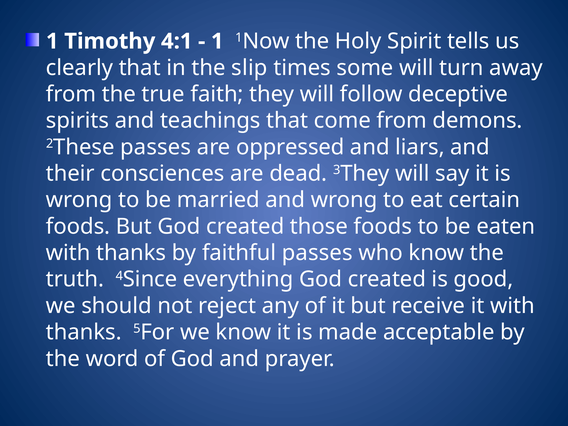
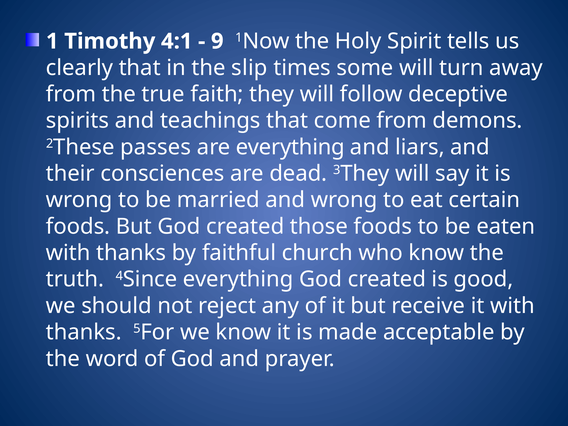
1: 1 -> 9 (217, 41)
are oppressed: oppressed -> everything (290, 147)
faithful passes: passes -> church (317, 253)
